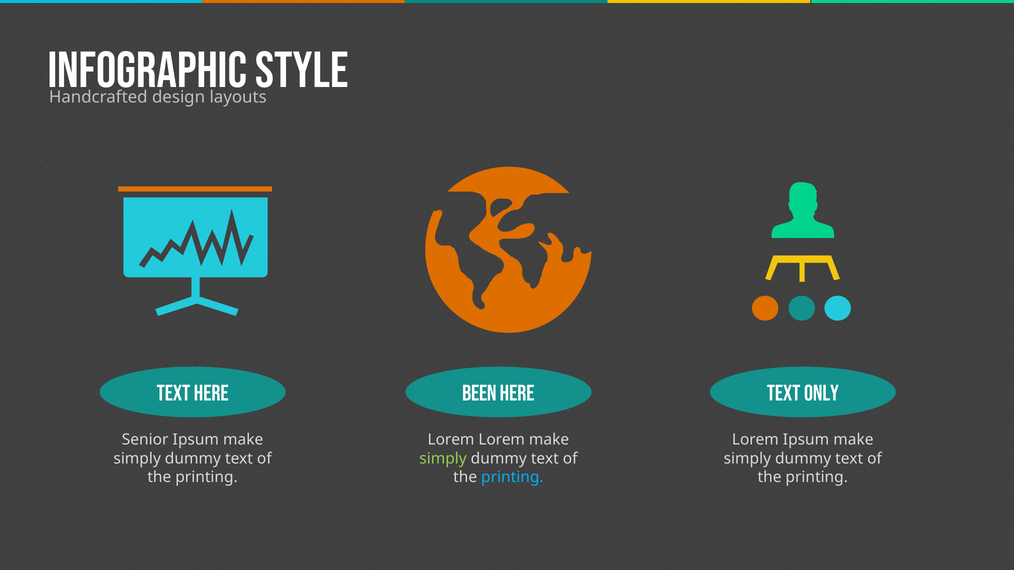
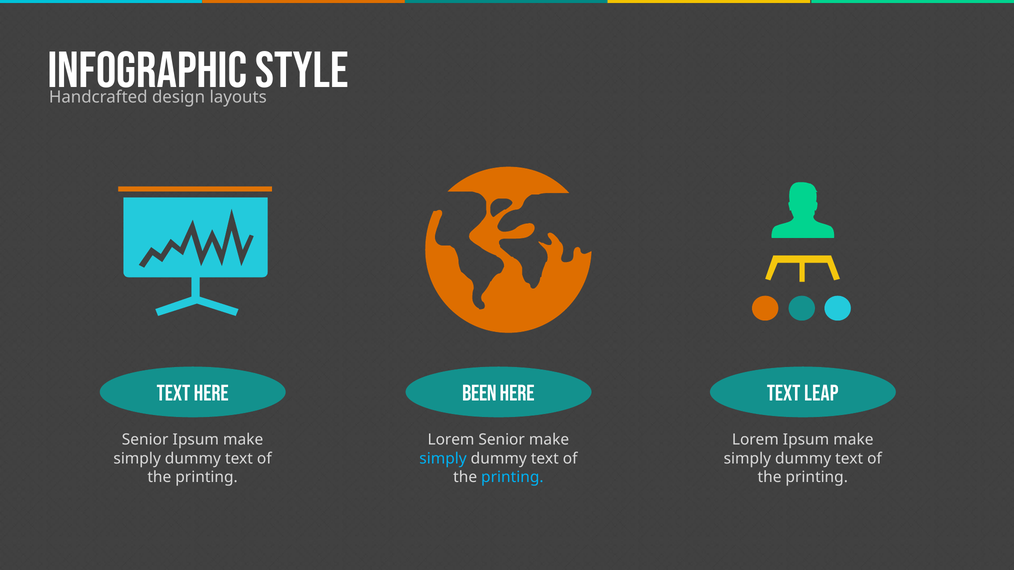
ONLY: ONLY -> LEAP (821, 394)
Lorem Lorem: Lorem -> Senior (502, 440)
simply colour: light green -> light blue (443, 459)
